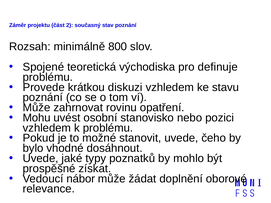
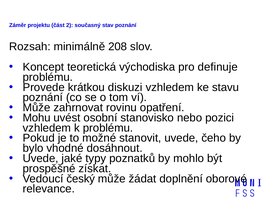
800: 800 -> 208 (118, 47)
Spojené: Spojené -> Koncept (43, 67)
nábor: nábor -> český (81, 179)
